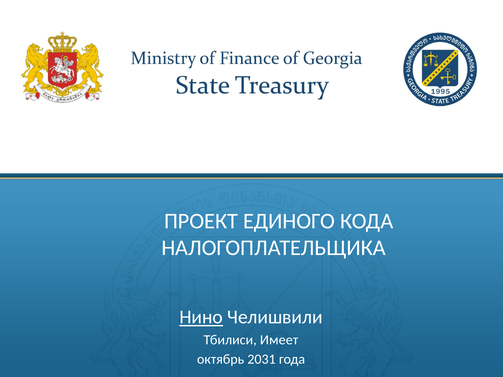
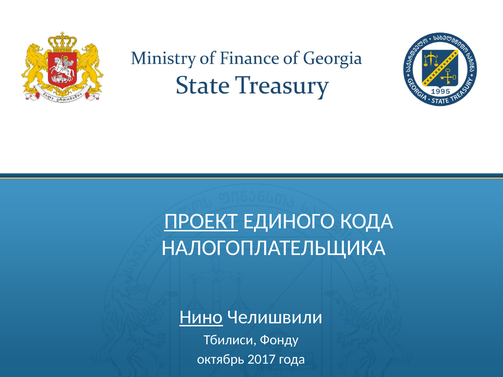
ПРОЕКТ underline: none -> present (201, 221)
Имеет: Имеет -> Фонду (279, 340)
2031: 2031 -> 2017 (262, 360)
